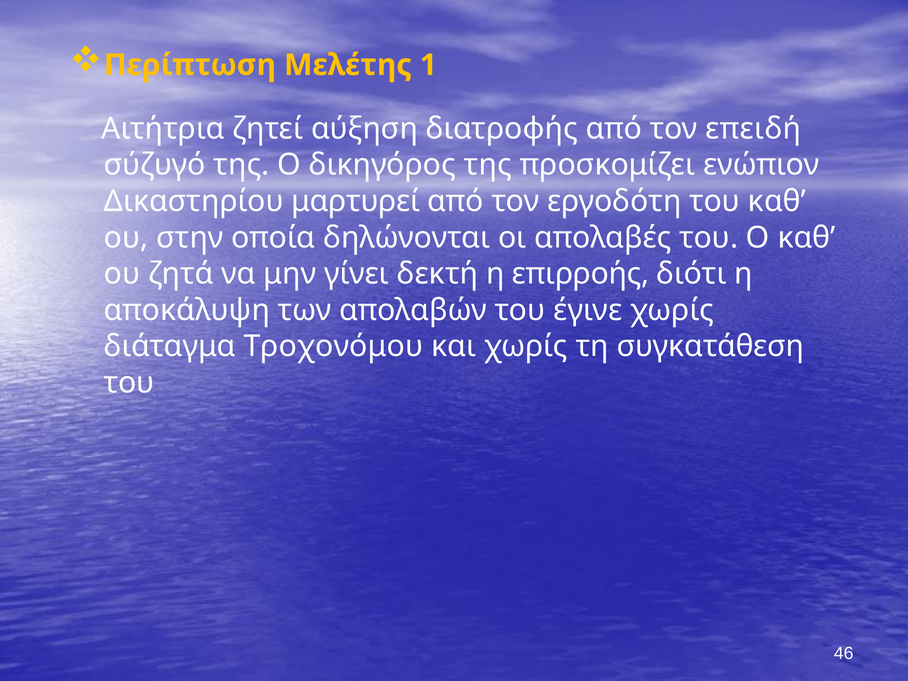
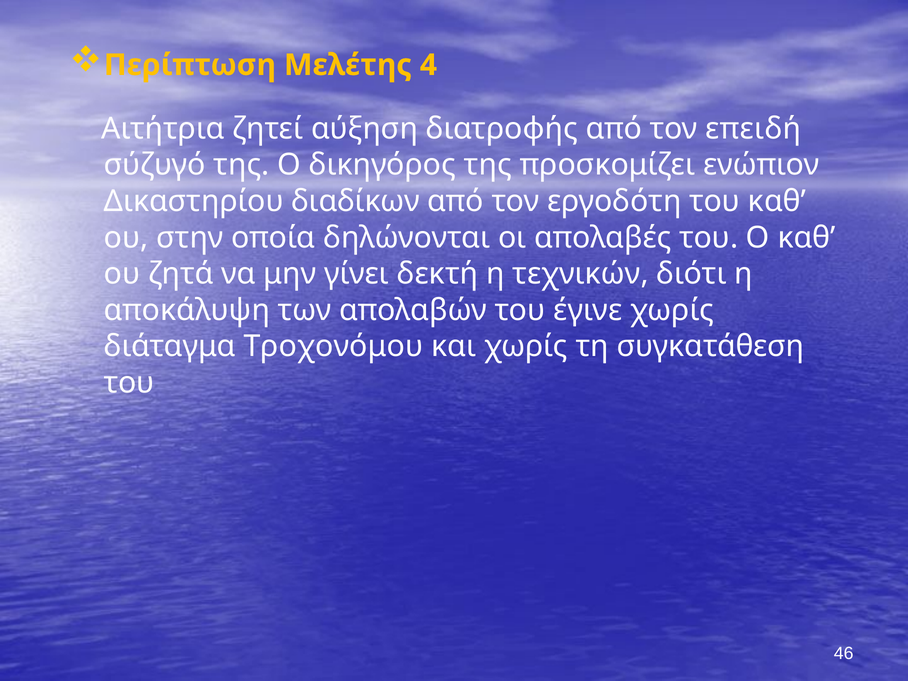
1: 1 -> 4 (428, 65)
μαρτυρεί: μαρτυρεί -> διαδίκων (356, 201)
επιρροής: επιρροής -> τεχνικών (581, 274)
